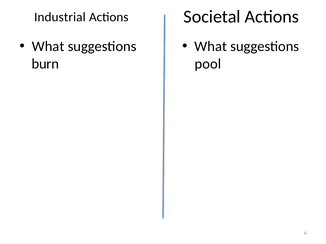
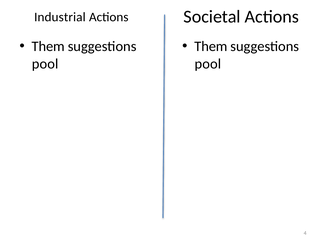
What: What -> Them (48, 46)
What: What -> Them (211, 47)
burn: burn -> pool (45, 64)
